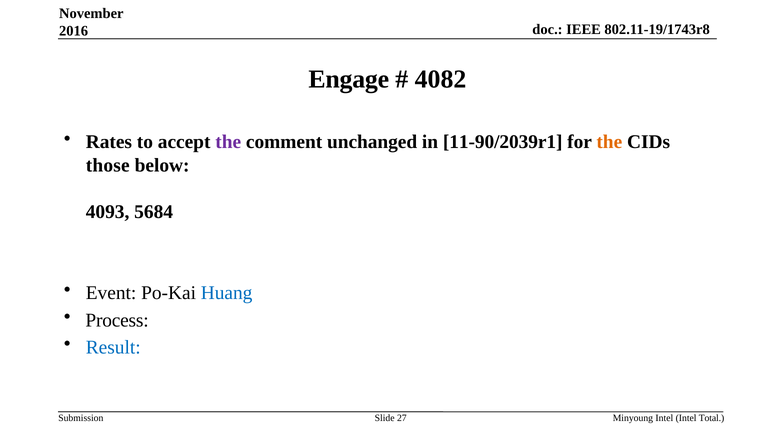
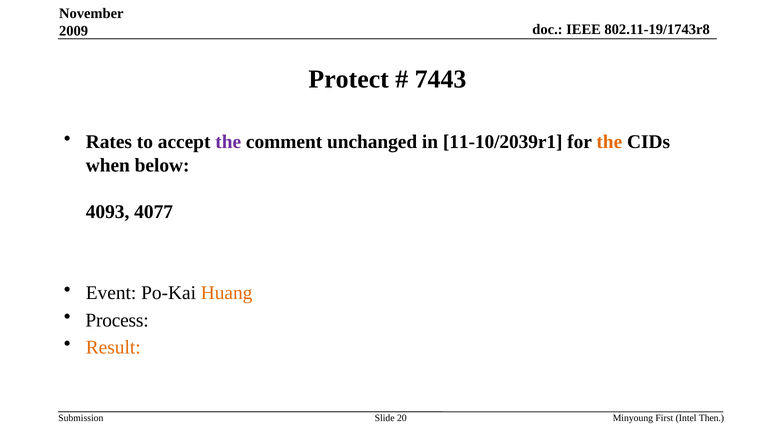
2016: 2016 -> 2009 (74, 31)
Engage: Engage -> Protect (349, 79)
4082: 4082 -> 7443 (441, 79)
11-90/2039r1: 11-90/2039r1 -> 11-10/2039r1 (503, 142)
those: those -> when (108, 165)
5684: 5684 -> 4077 (154, 212)
Huang colour: blue -> orange (227, 293)
Result colour: blue -> orange (113, 347)
27: 27 -> 20 (402, 418)
Minyoung Intel: Intel -> First (664, 418)
Total: Total -> Then (711, 418)
